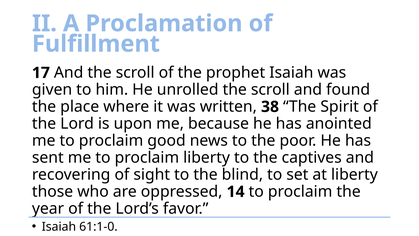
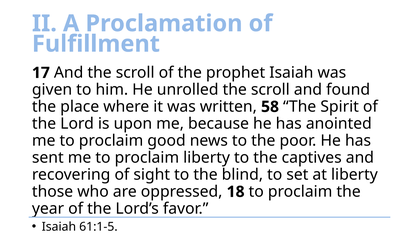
38: 38 -> 58 (270, 107)
14: 14 -> 18 (236, 192)
61:1-0: 61:1-0 -> 61:1-5 (98, 227)
